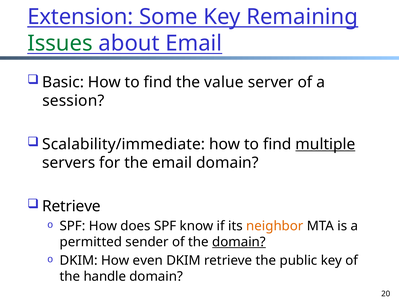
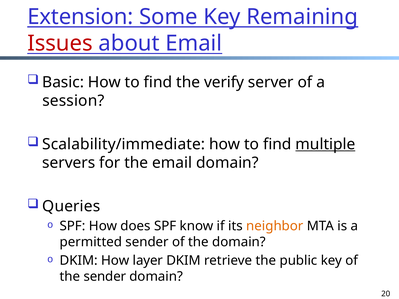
Issues colour: green -> red (60, 43)
value: value -> verify (224, 82)
Retrieve: Retrieve -> Queries (71, 206)
domain underline: present -> none (239, 242)
even: even -> layer (148, 261)
the handle: handle -> sender (105, 277)
